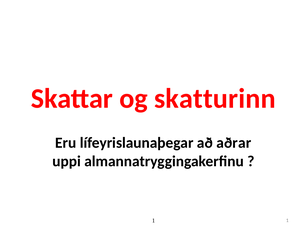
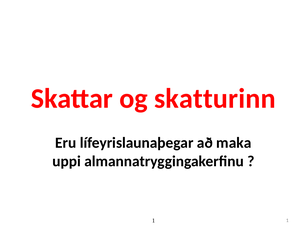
aðrar: aðrar -> maka (234, 142)
